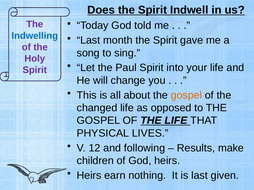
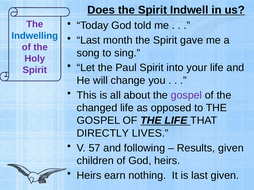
gospel colour: orange -> purple (186, 95)
PHYSICAL: PHYSICAL -> DIRECTLY (103, 134)
12: 12 -> 57 (95, 148)
Results make: make -> given (231, 148)
